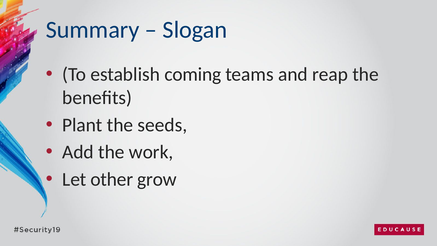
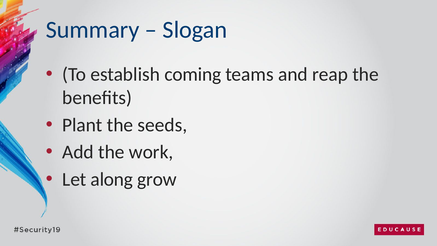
other: other -> along (112, 179)
